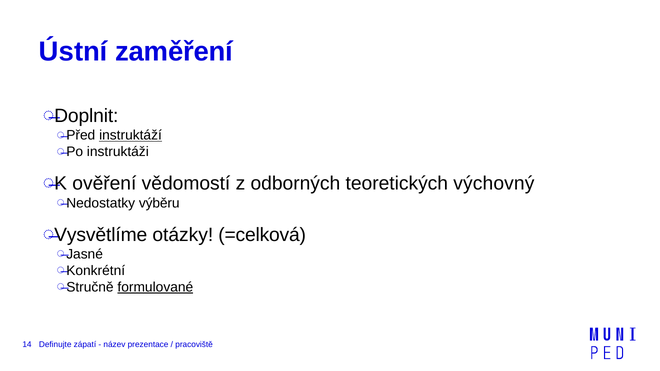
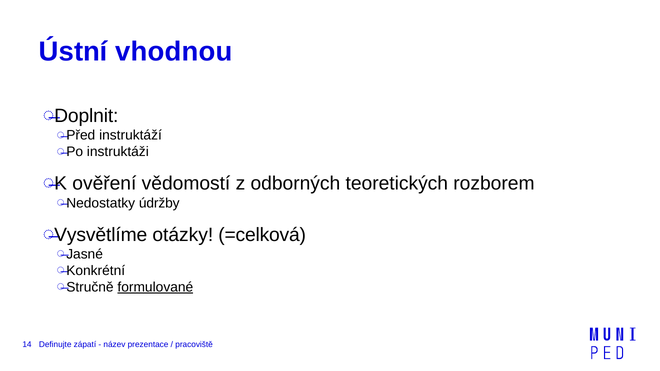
zaměření: zaměření -> vhodnou (174, 52)
instruktáží underline: present -> none (130, 135)
výchovný: výchovný -> rozborem (494, 184)
výběru: výběru -> údržby (159, 203)
